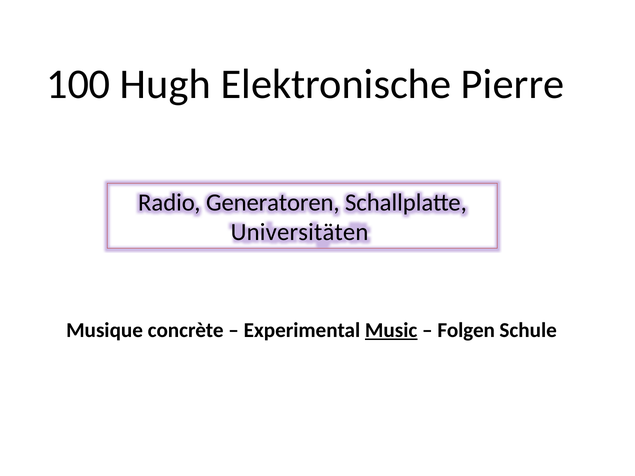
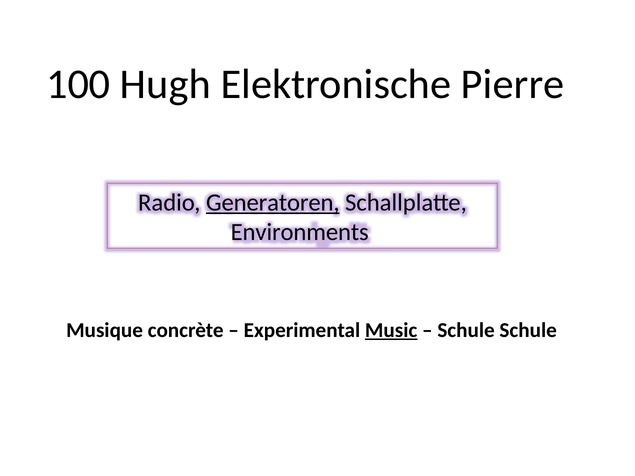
Generatoren underline: none -> present (273, 203)
Universitäten: Universitäten -> Environments (300, 232)
Folgen: Folgen -> Schule (466, 330)
